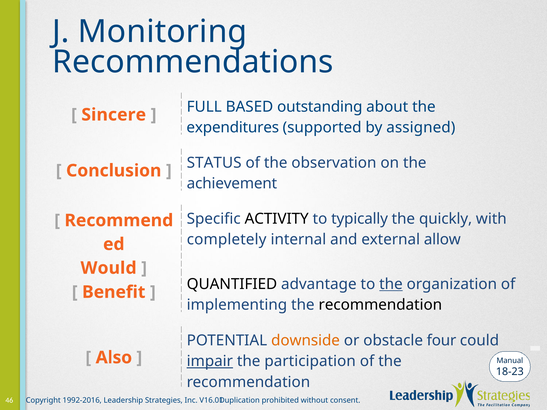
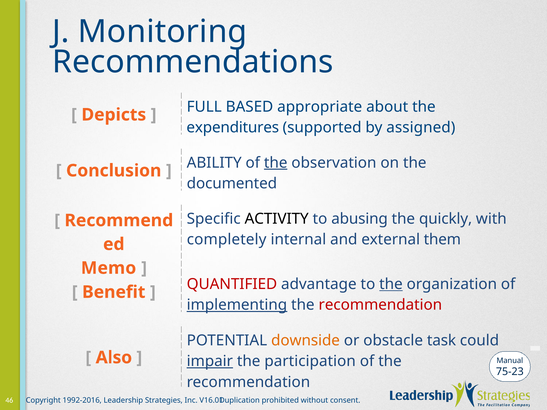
outstanding: outstanding -> appropriate (320, 107)
Sincere: Sincere -> Depicts (114, 115)
STATUS: STATUS -> ABILITY (214, 163)
the underline: none -> present (276, 163)
achievement: achievement -> documented (232, 184)
typically: typically -> abusing (360, 219)
allow: allow -> them (442, 240)
Would: Would -> Memo (109, 268)
QUANTIFIED colour: black -> red (232, 284)
implementing underline: none -> present (237, 305)
recommendation colour: black -> red (380, 305)
four: four -> task (442, 341)
18-23: 18-23 -> 75-23 (510, 372)
